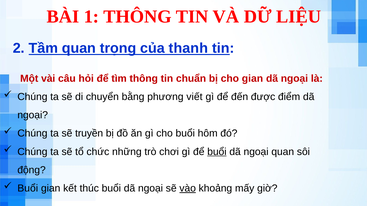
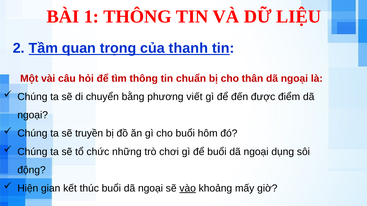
cho gian: gian -> thân (252, 79)
buổi underline: present -> none (217, 152)
ngoại quan: quan -> dụng (283, 152)
Buổi: Buổi -> Hiện (28, 189)
